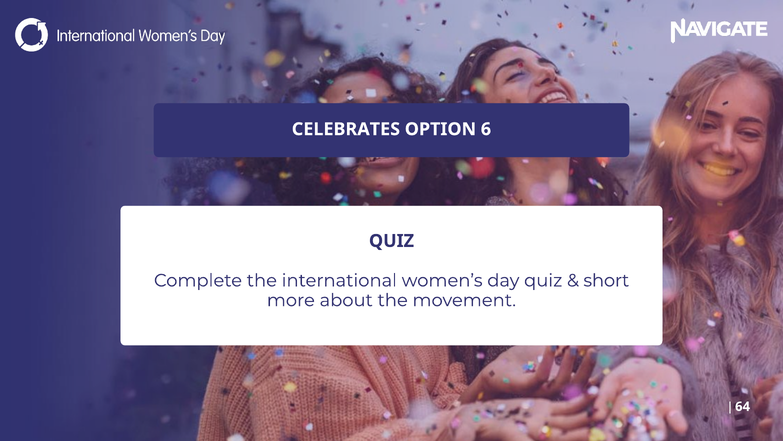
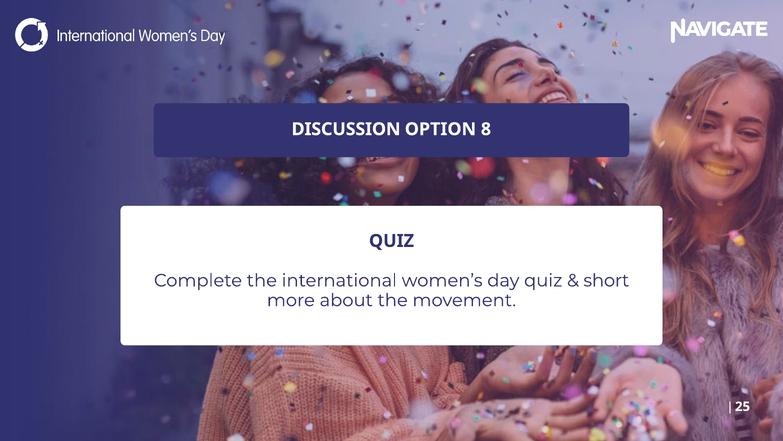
CELEBRATES: CELEBRATES -> DISCUSSION (346, 129)
6: 6 -> 8 (486, 129)
64: 64 -> 25 (743, 406)
